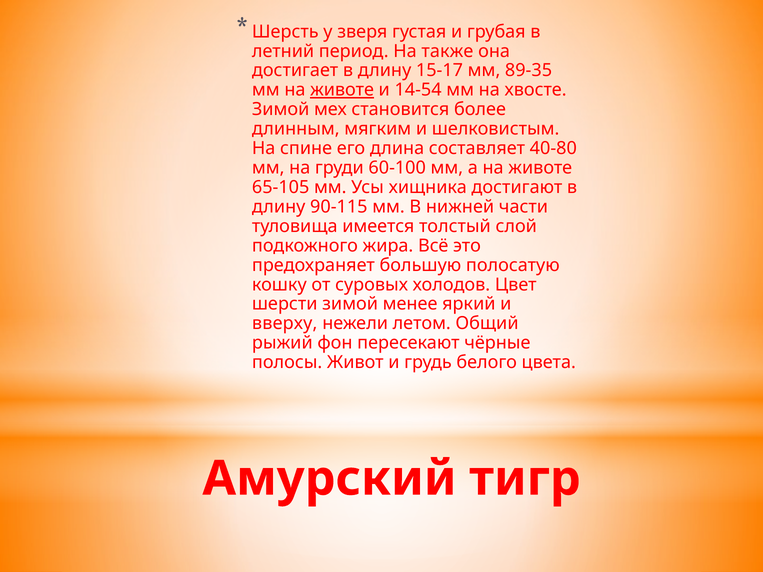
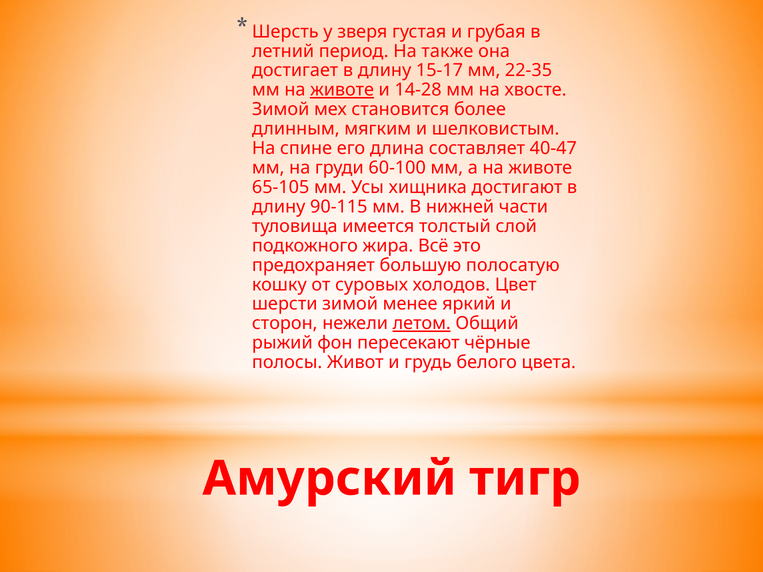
89-35: 89-35 -> 22-35 (529, 71)
14-54: 14-54 -> 14-28 (418, 90)
40-80: 40-80 -> 40-47 (553, 148)
вверху: вверху -> сторон (285, 324)
летом underline: none -> present (422, 324)
